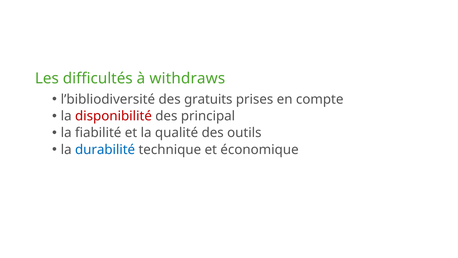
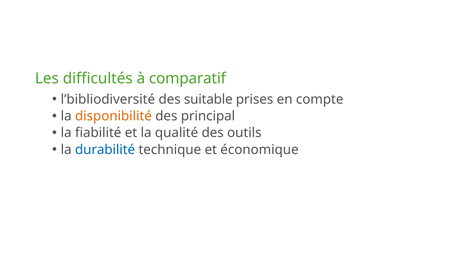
withdraws: withdraws -> comparatif (187, 78)
gratuits: gratuits -> suitable (208, 99)
disponibilité colour: red -> orange (113, 116)
